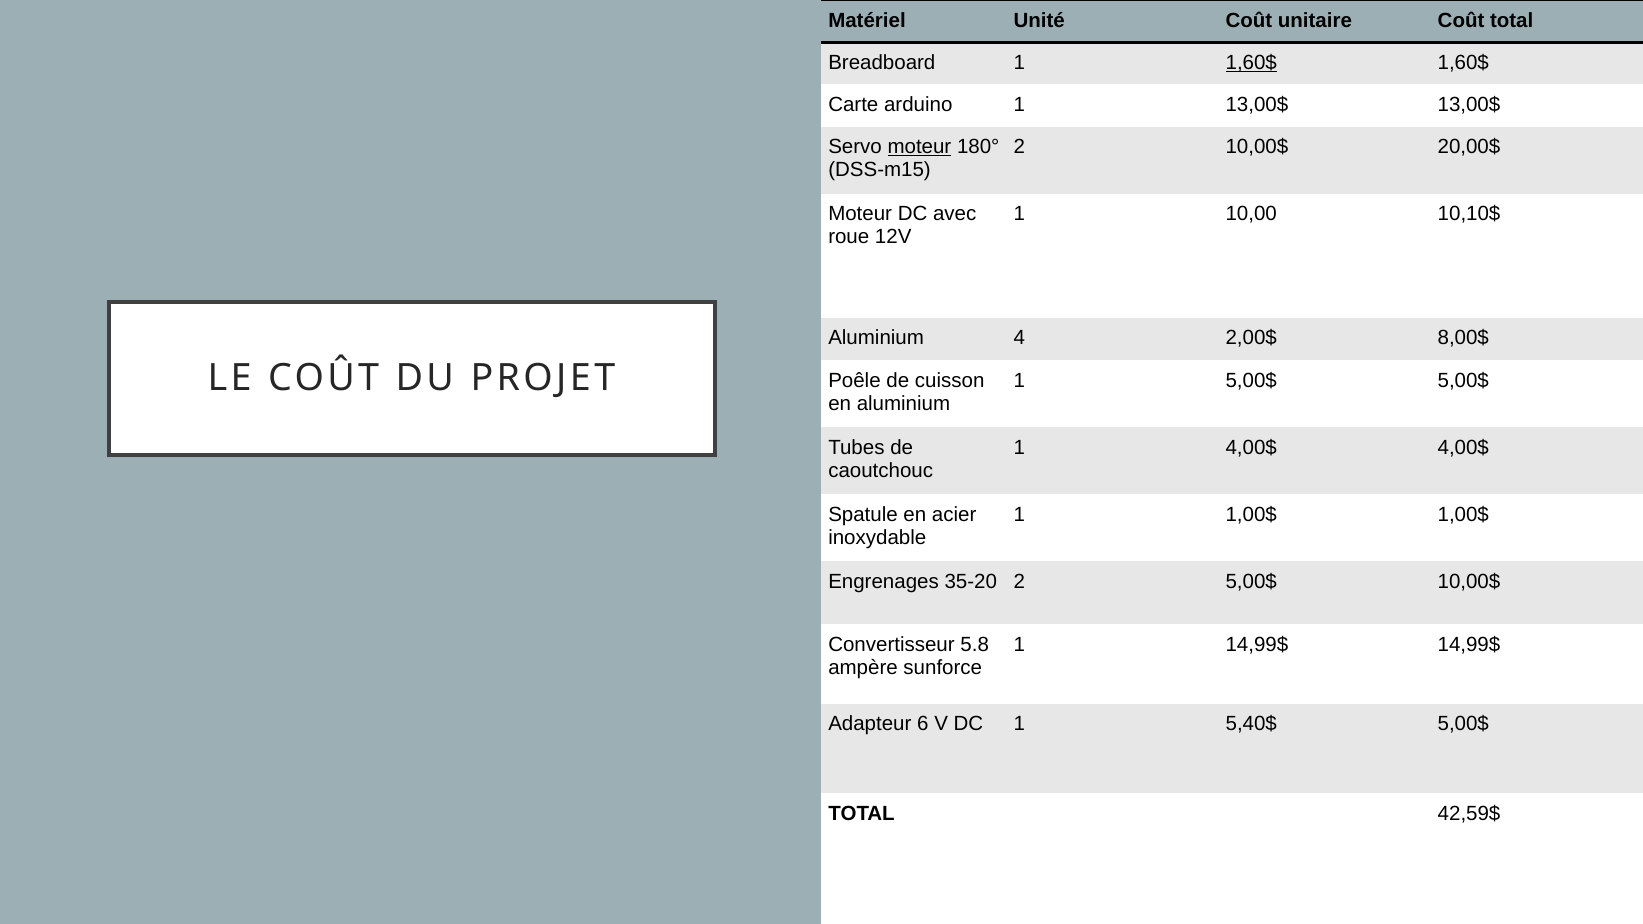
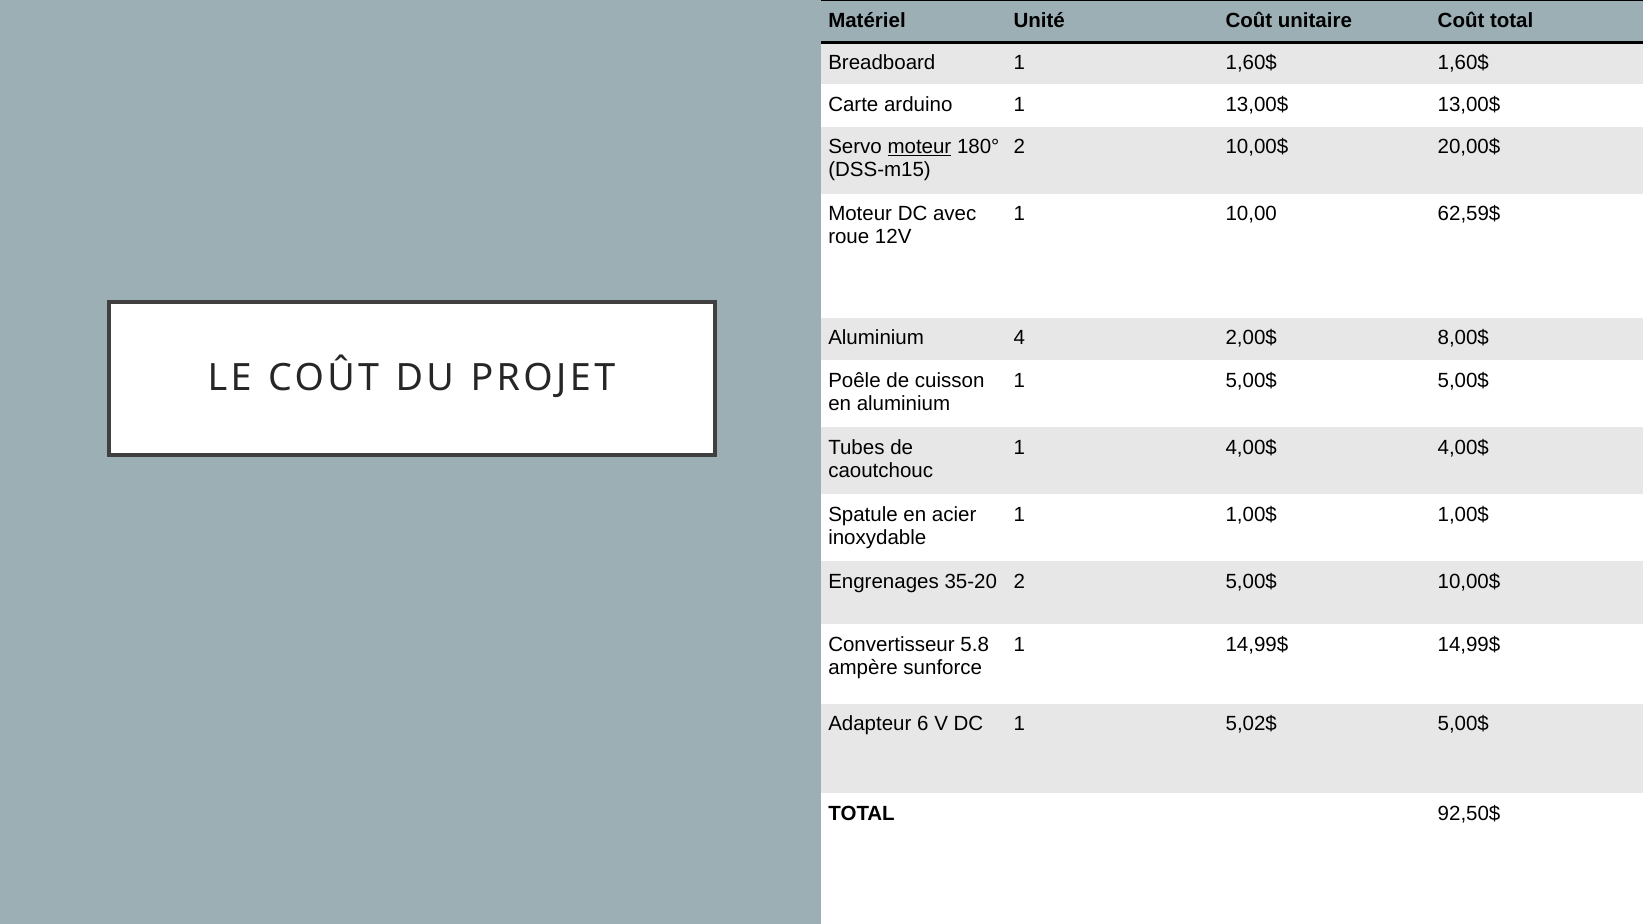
1,60$ underline: present -> none (1251, 63)
10,10$: 10,10$ -> 62,59$ (1469, 214)
5,40$: 5,40$ -> 5,02$ (1251, 724)
42,59$: 42,59$ -> 92,50$ (1469, 814)
